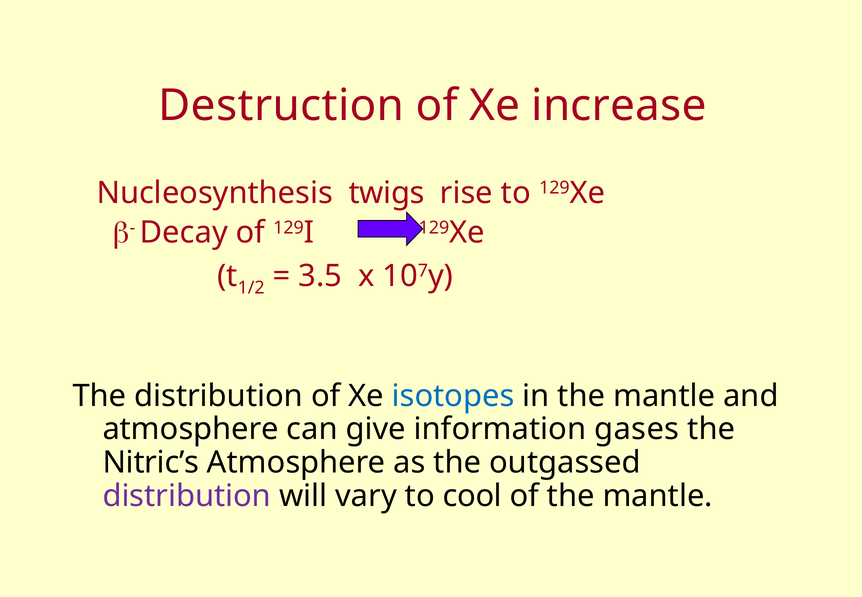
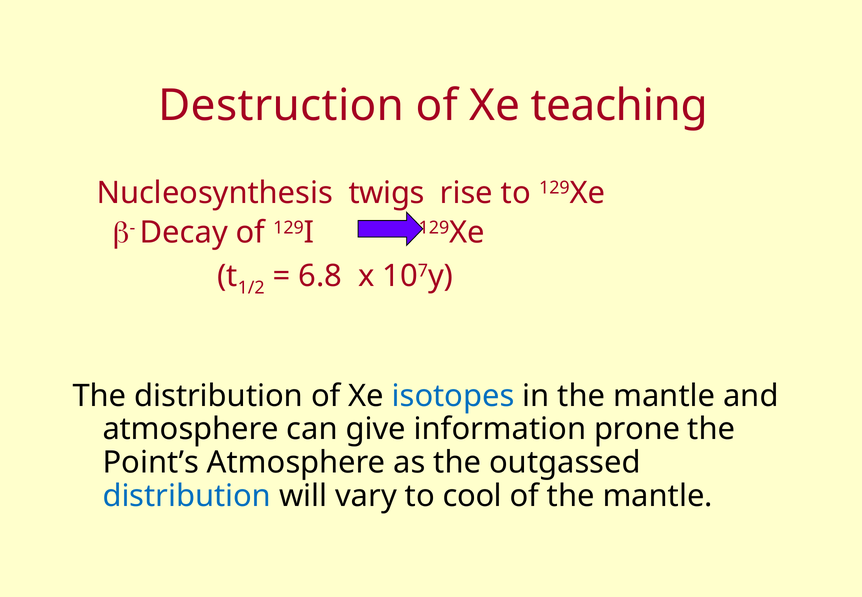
increase: increase -> teaching (619, 106)
3.5: 3.5 -> 6.8 (320, 276)
gases: gases -> prone (637, 429)
Nitric’s: Nitric’s -> Point’s (151, 463)
distribution colour: purple -> blue (187, 496)
